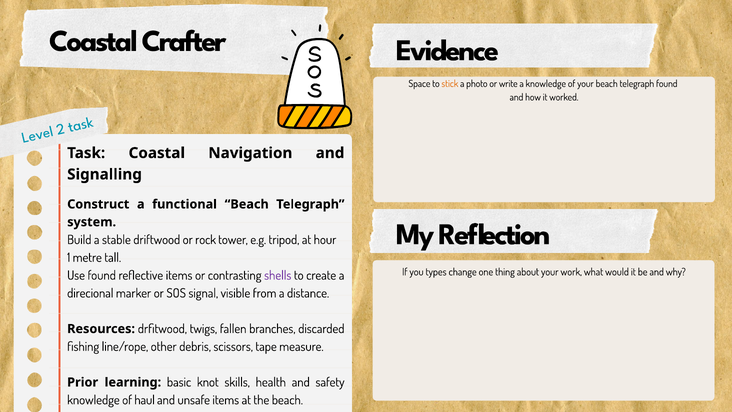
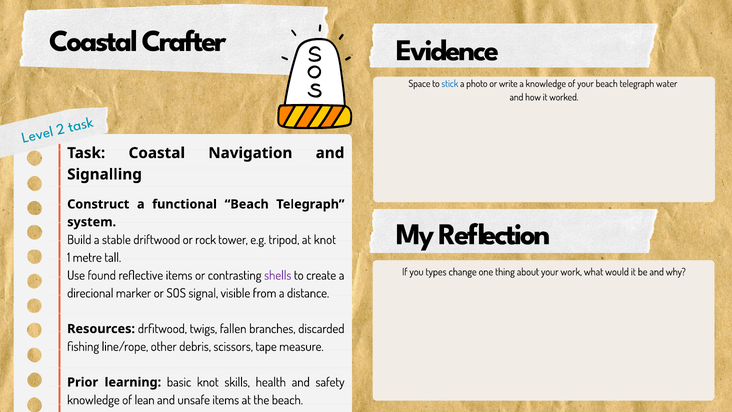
stick colour: orange -> blue (450, 84)
telegraph found: found -> water (667, 84)
at hour: hour -> knot (325, 240)
haul: haul -> lean (145, 400)
